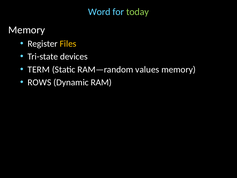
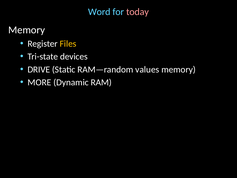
today colour: light green -> pink (138, 12)
TERM: TERM -> DRIVE (39, 69)
ROWS: ROWS -> MORE (39, 82)
